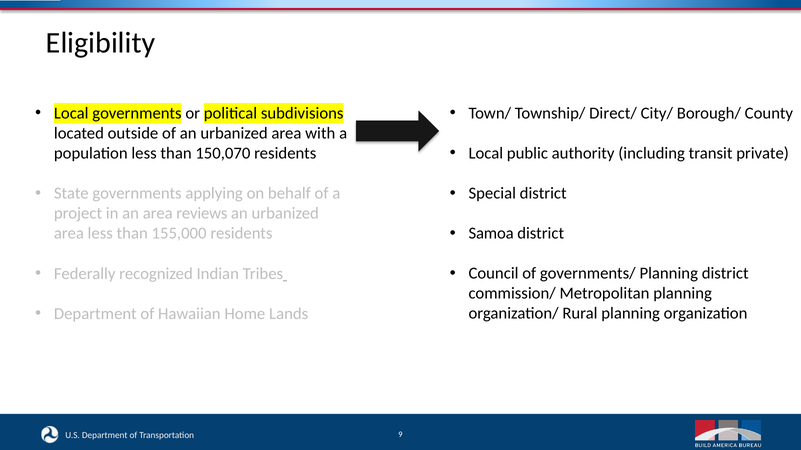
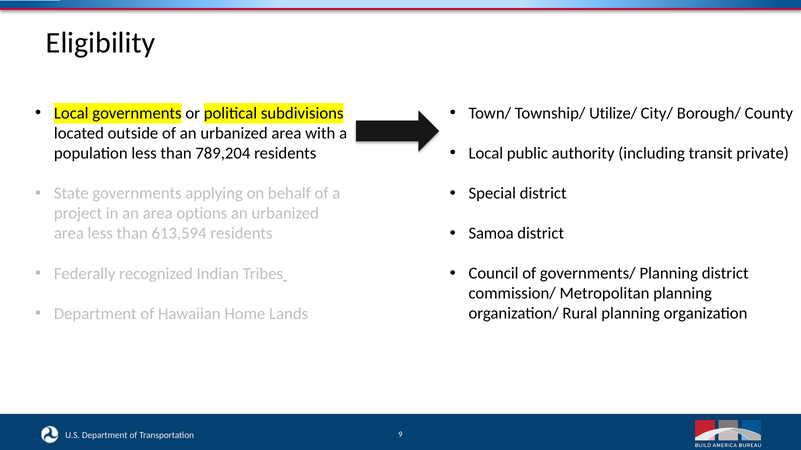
Direct/: Direct/ -> Utilize/ (613, 114)
150,070: 150,070 -> 789,204 (223, 154)
reviews: reviews -> options (202, 214)
155,000: 155,000 -> 613,594 (179, 234)
